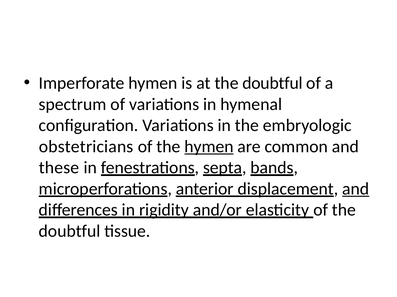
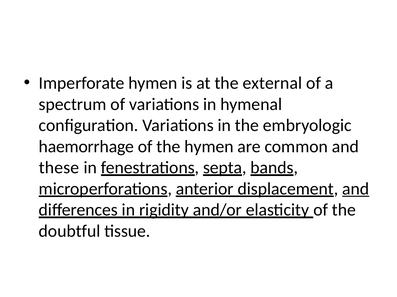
at the doubtful: doubtful -> external (272, 83)
obstetricians: obstetricians -> haemorrhage (86, 147)
hymen underline: present -> none (209, 147)
